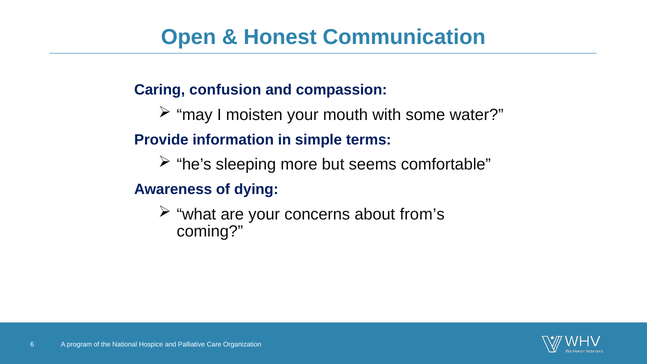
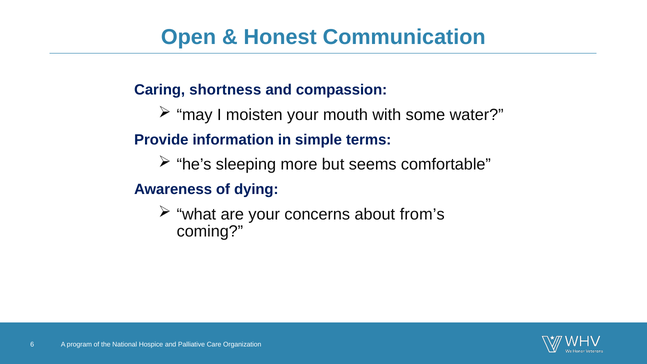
confusion: confusion -> shortness (225, 90)
